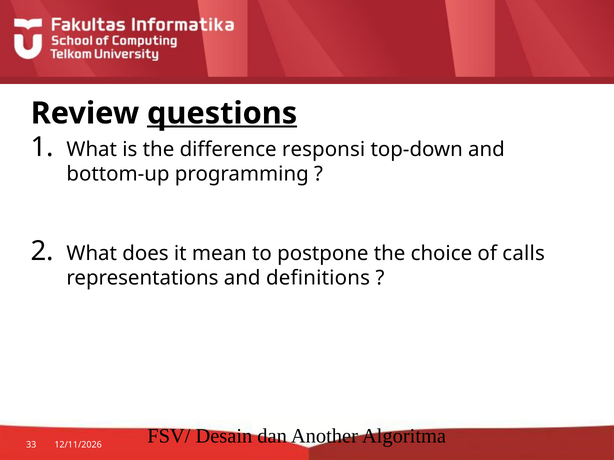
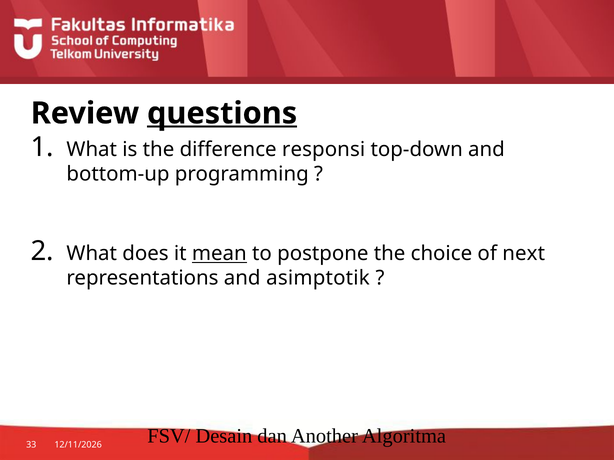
mean underline: none -> present (219, 254)
calls: calls -> next (524, 254)
definitions: definitions -> asimptotik (318, 279)
